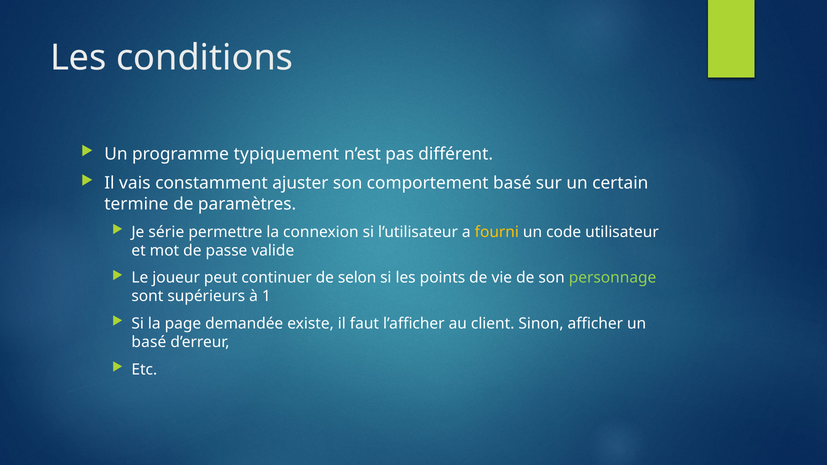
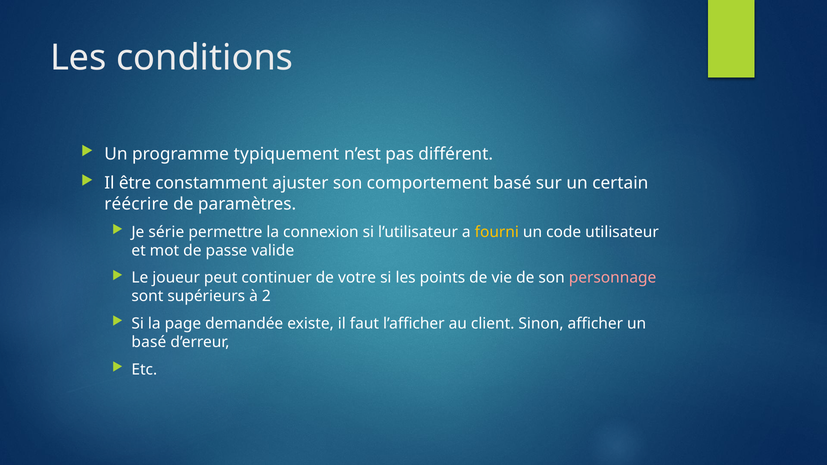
vais: vais -> être (135, 183)
termine: termine -> réécrire (136, 204)
selon: selon -> votre (357, 278)
personnage colour: light green -> pink (613, 278)
1: 1 -> 2 (266, 296)
